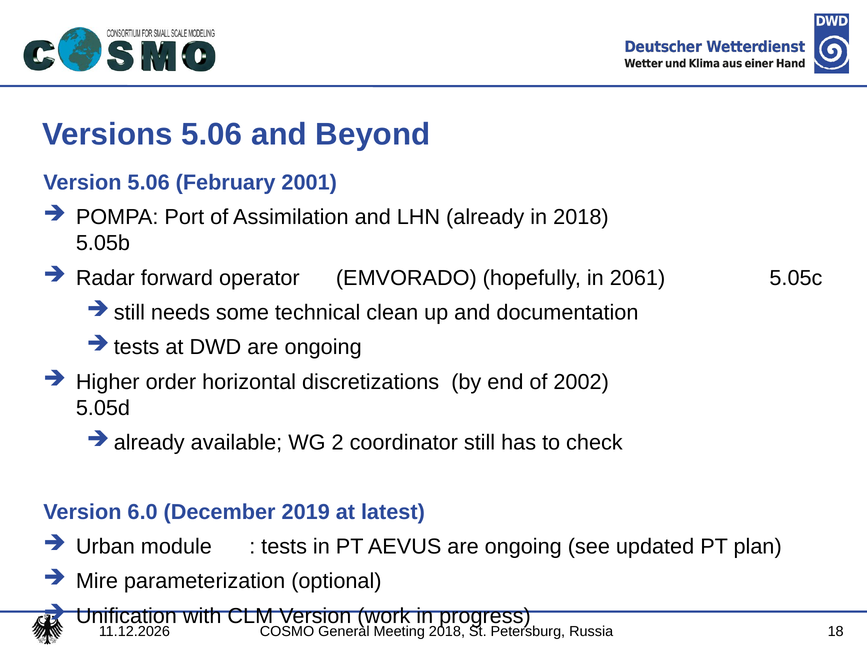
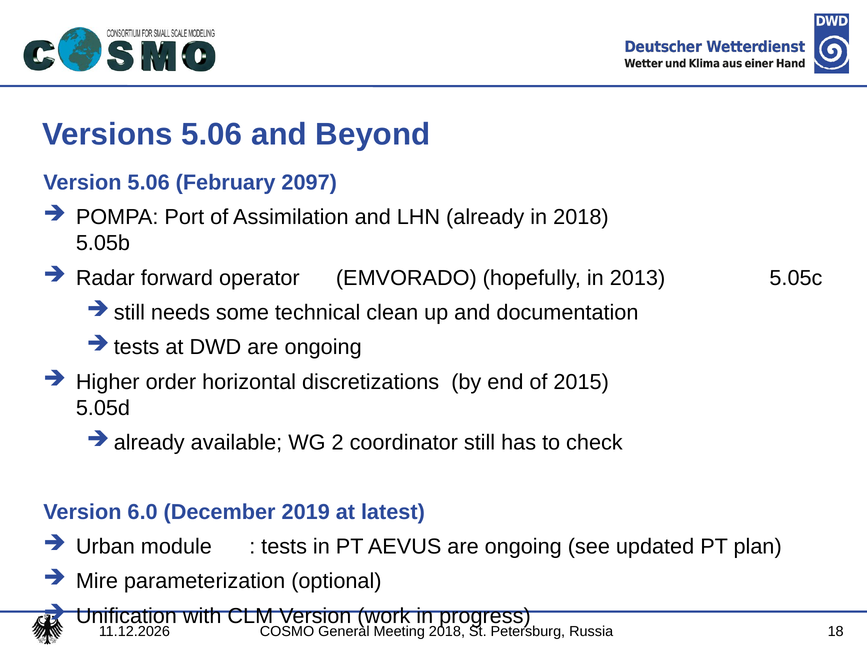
2001: 2001 -> 2097 (309, 183)
2061: 2061 -> 2013 (638, 278)
2002: 2002 -> 2015 (581, 382)
